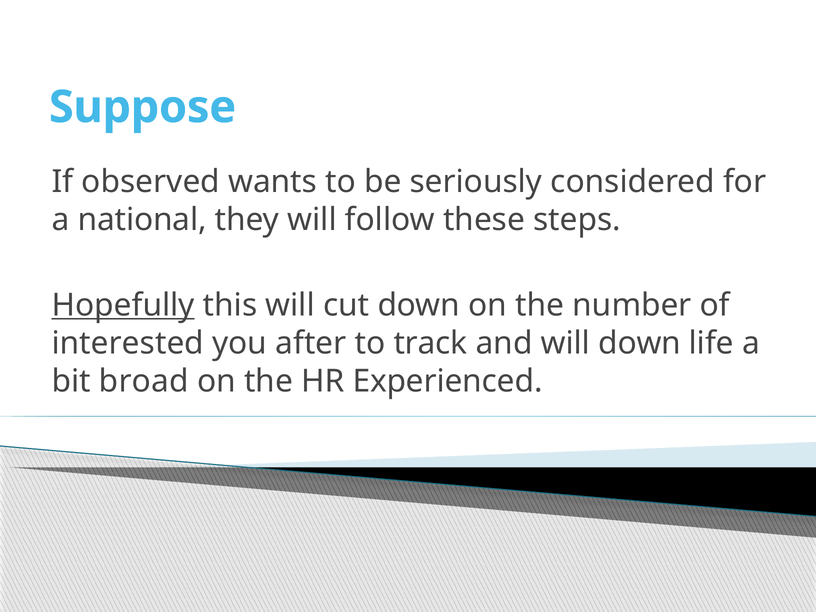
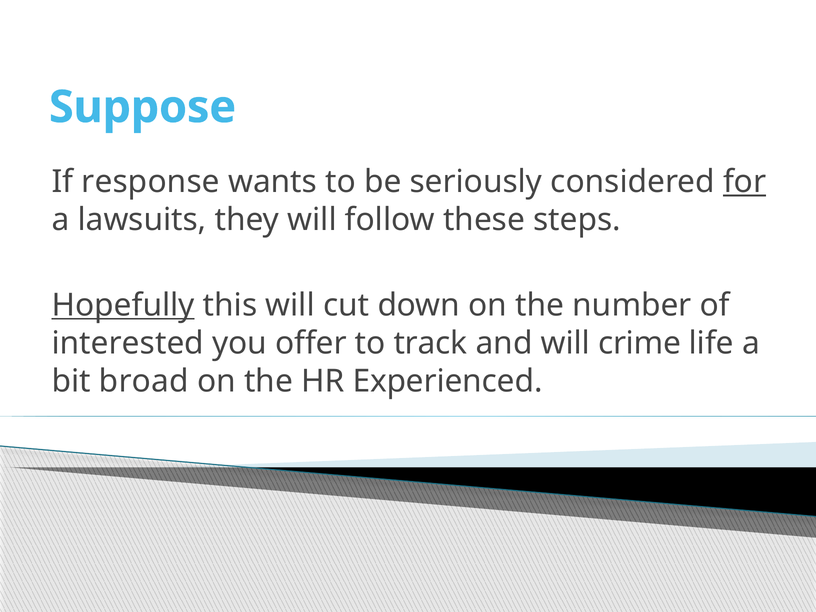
observed: observed -> response (151, 182)
for underline: none -> present (745, 182)
national: national -> lawsuits (142, 220)
after: after -> offer (311, 343)
will down: down -> crime (640, 343)
